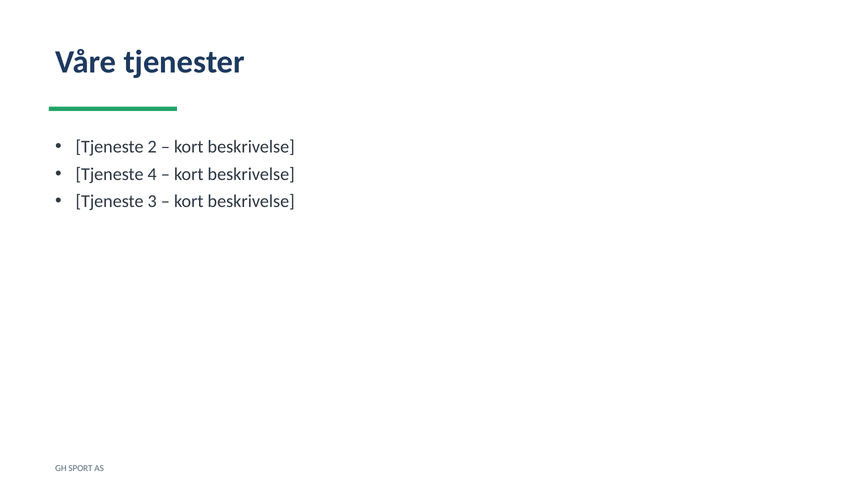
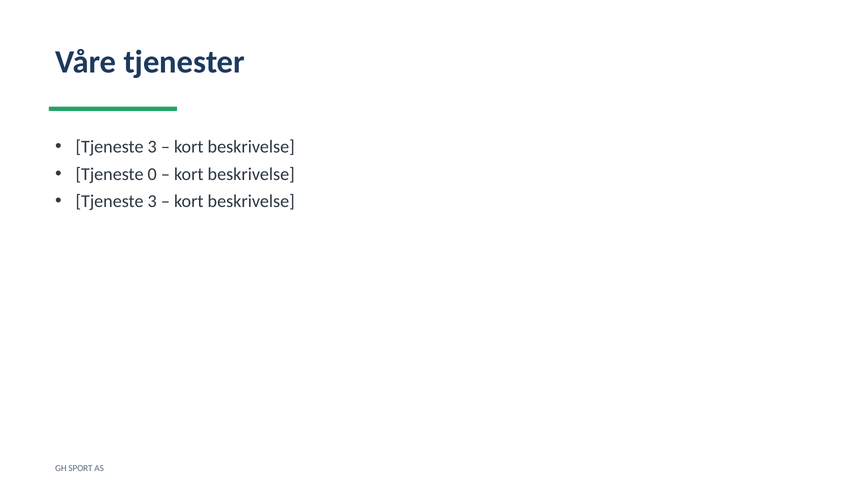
2: 2 -> 3 (152, 147)
4: 4 -> 0 (152, 174)
